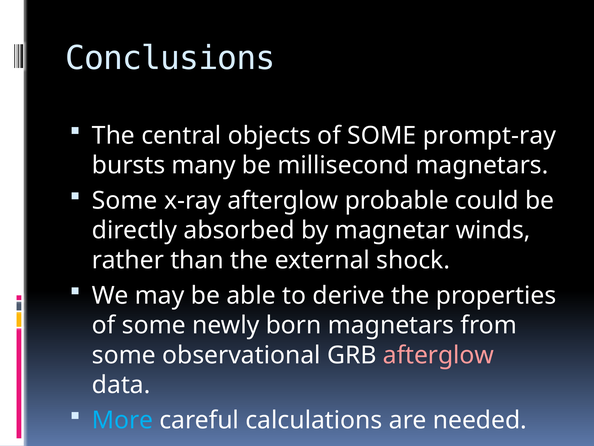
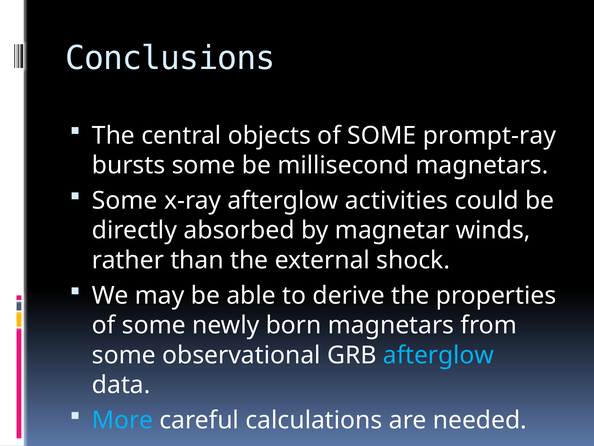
bursts many: many -> some (204, 165)
probable: probable -> activities (396, 201)
afterglow colour: pink -> light blue (438, 355)
